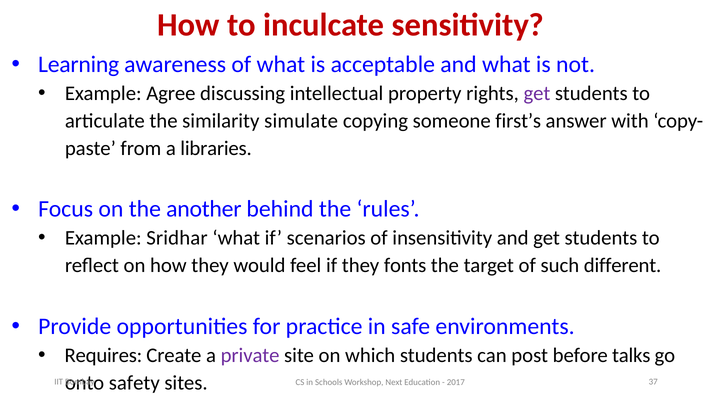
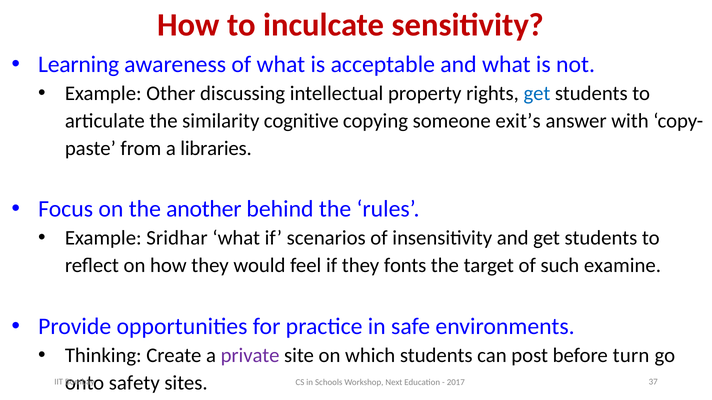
Agree: Agree -> Other (171, 94)
get colour: purple -> blue (537, 94)
simulate: simulate -> cognitive (301, 121)
first’s: first’s -> exit’s (518, 121)
different: different -> examine (622, 266)
Requires: Requires -> Thinking (103, 356)
talks: talks -> turn (631, 356)
